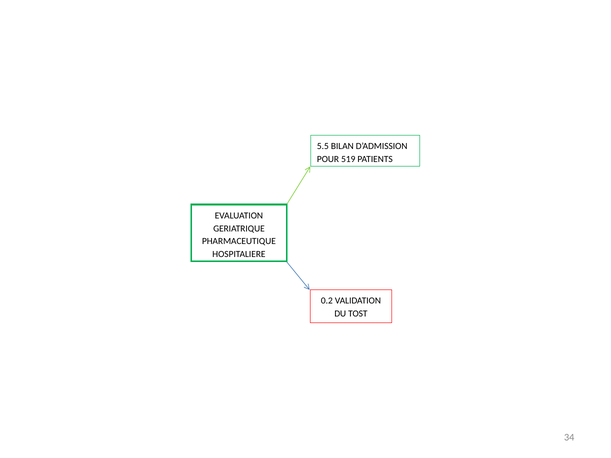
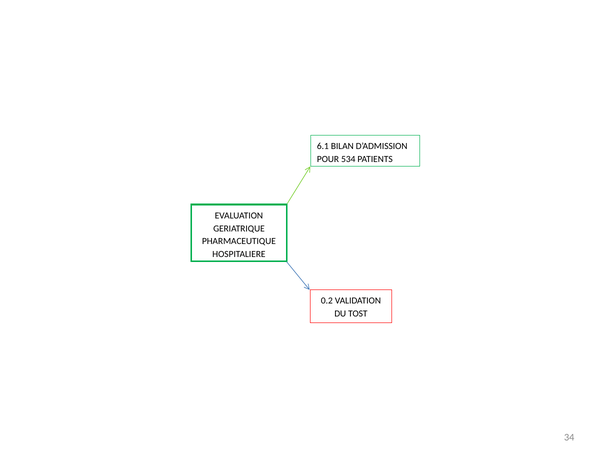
5.5: 5.5 -> 6.1 (323, 146)
519: 519 -> 534 (348, 159)
